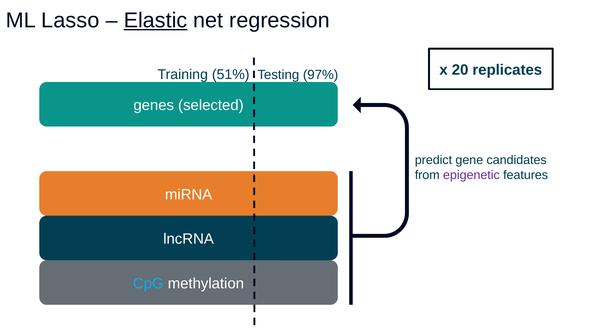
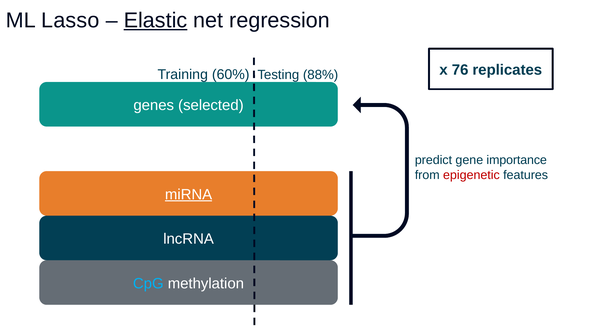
20: 20 -> 76 (460, 70)
51%: 51% -> 60% (231, 75)
97%: 97% -> 88% (321, 75)
candidates: candidates -> importance (517, 160)
epigenetic colour: purple -> red (471, 175)
miRNA underline: none -> present (189, 194)
